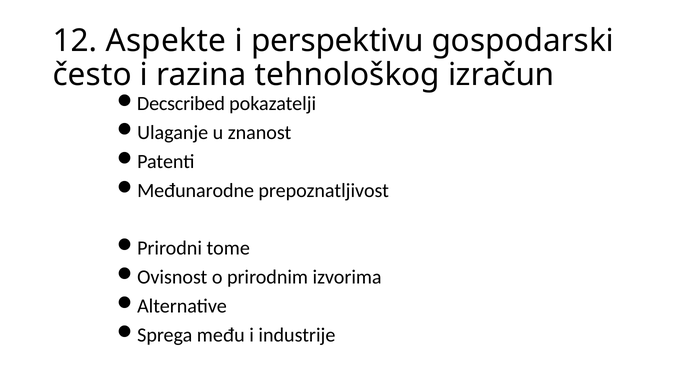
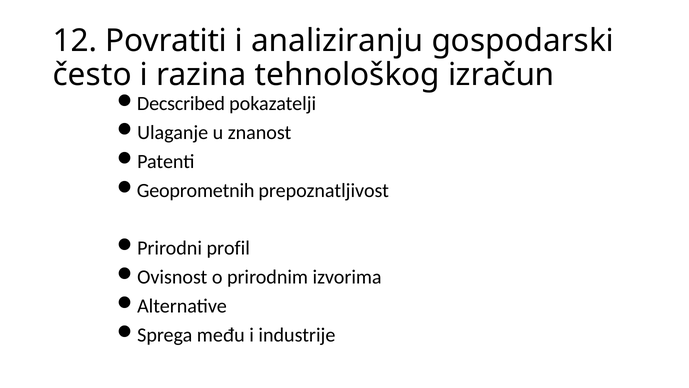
Aspekte: Aspekte -> Povratiti (166, 41)
perspektivu: perspektivu -> analiziranju (337, 41)
Međunarodne: Međunarodne -> Geoprometnih (196, 190)
tome: tome -> profil (228, 248)
